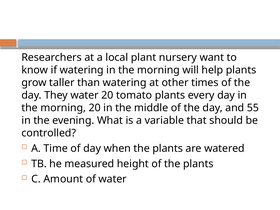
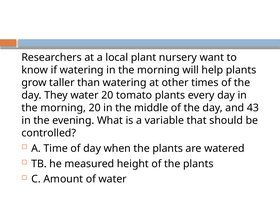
55: 55 -> 43 (253, 108)
